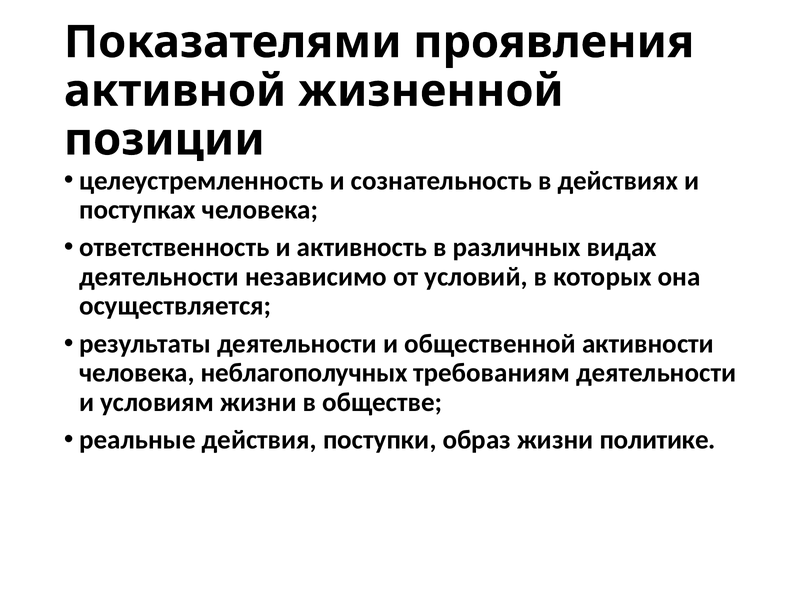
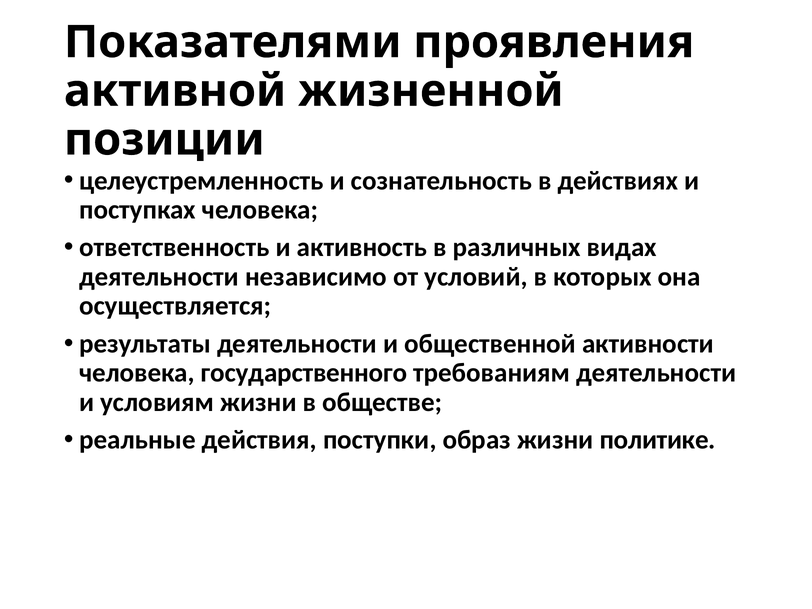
неблагополучных: неблагополучных -> государственного (304, 373)
